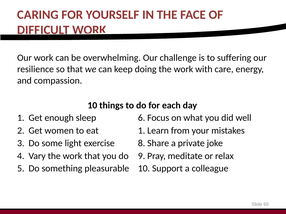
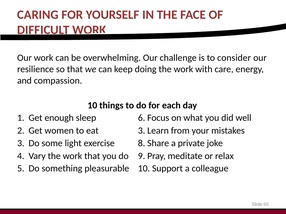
suffering: suffering -> consider (234, 58)
eat 1: 1 -> 3 (142, 131)
